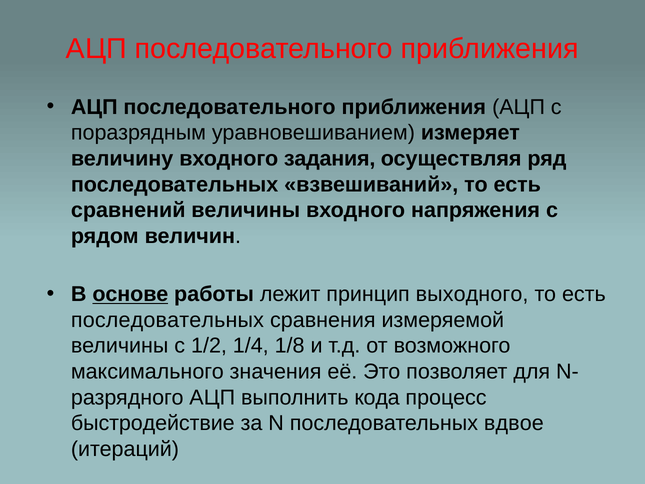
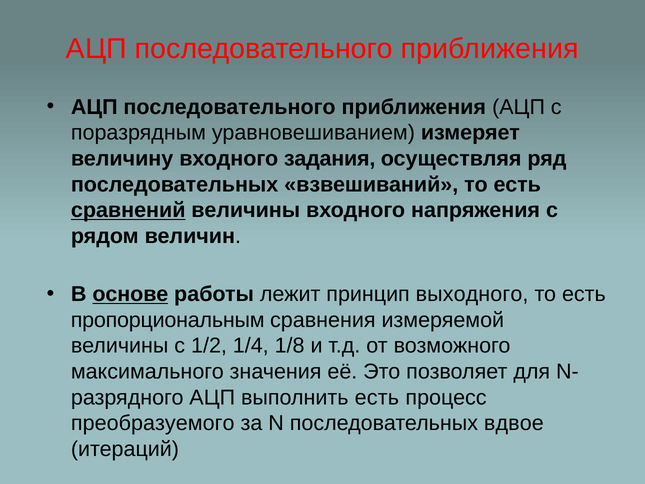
сравнений underline: none -> present (128, 210)
последовательных: последовательных -> пропорциональным (168, 320)
выполнить кода: кода -> есть (377, 397)
быстродействие: быстродействие -> преобразуемого (153, 423)
